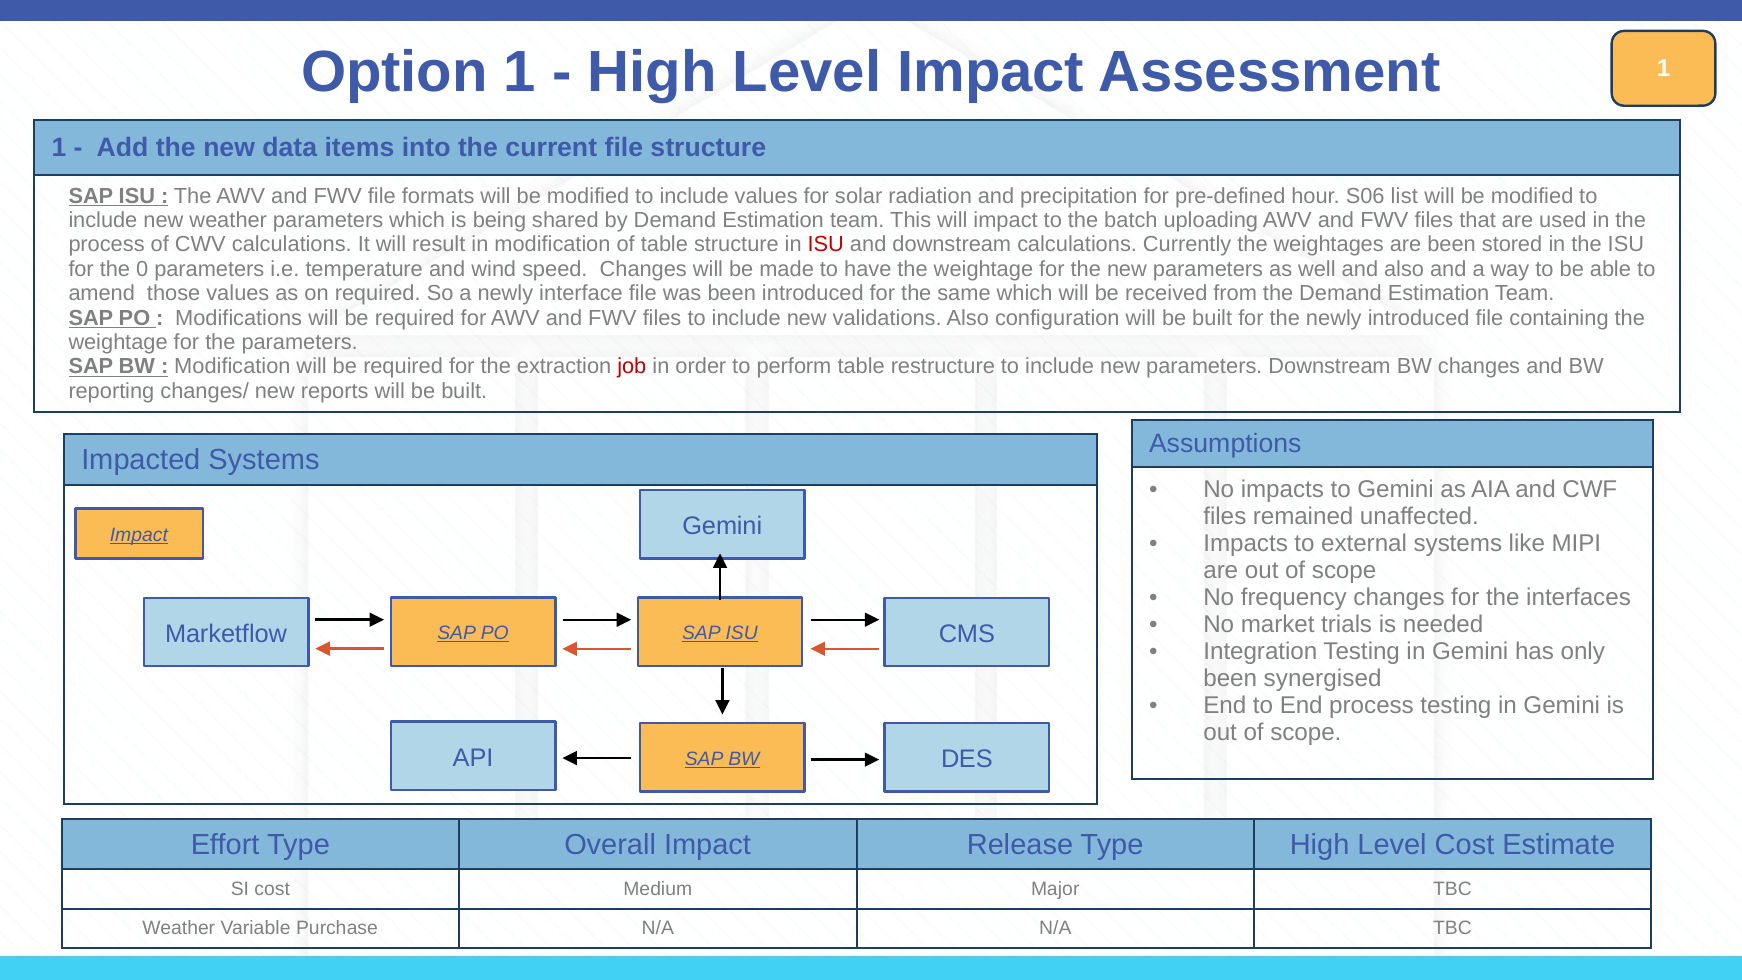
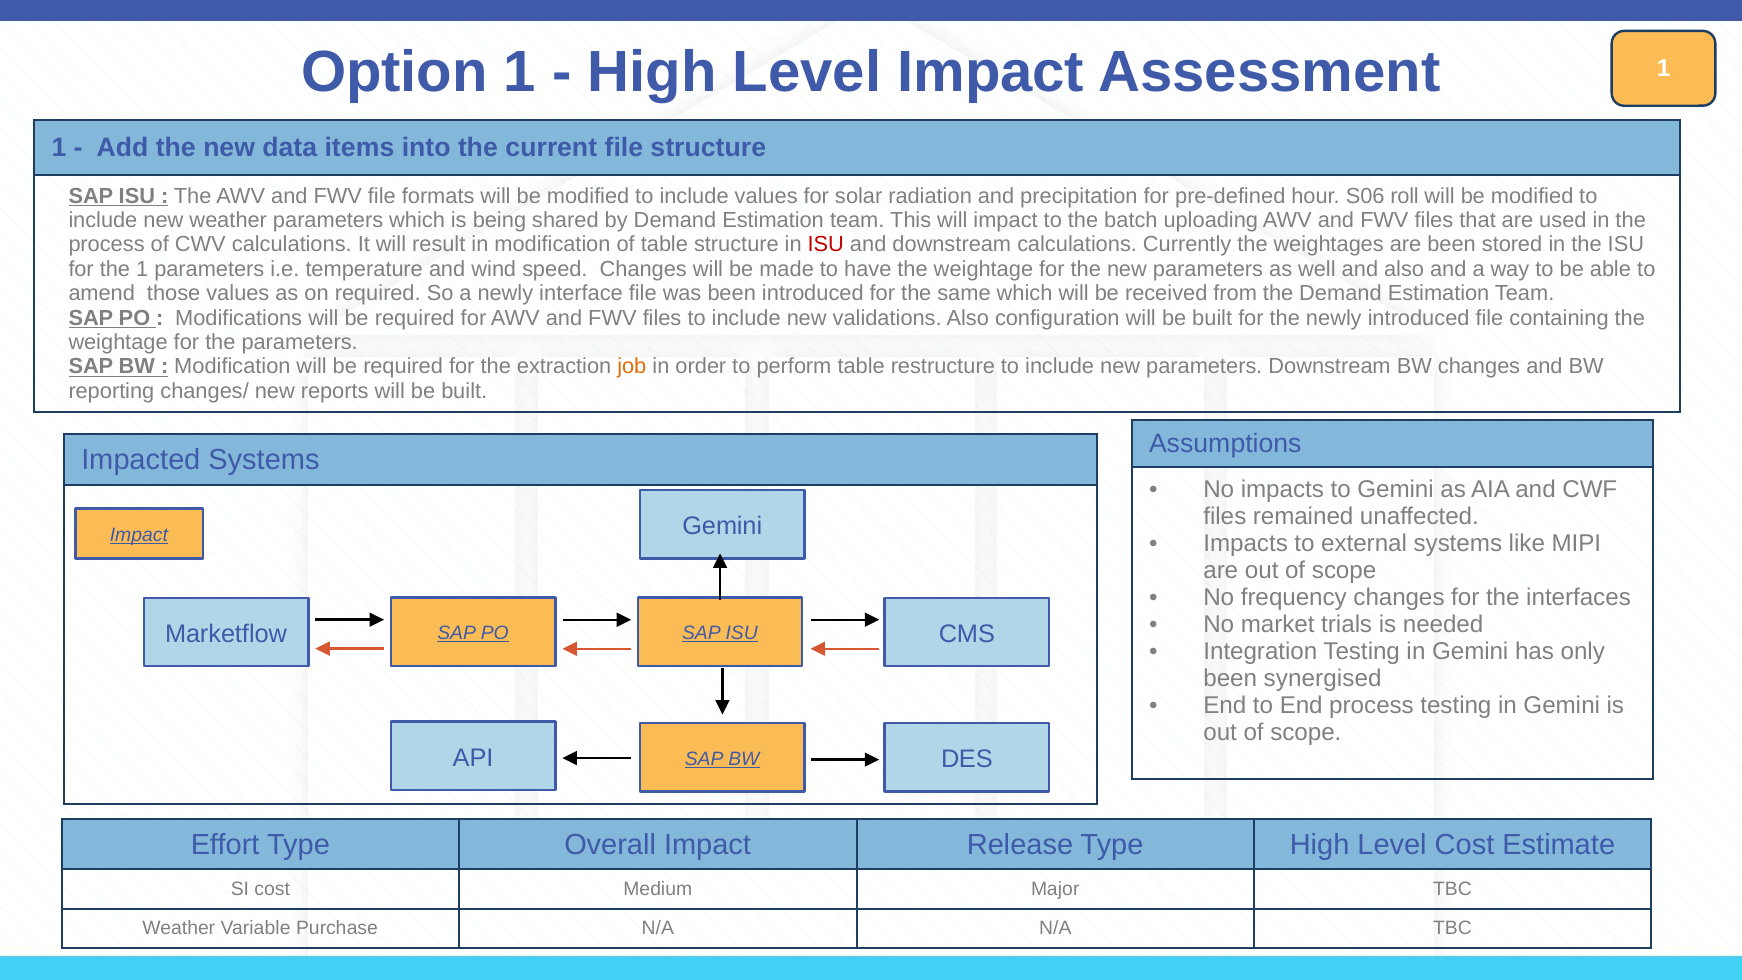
list: list -> roll (1405, 196)
the 0: 0 -> 1 (142, 269)
job colour: red -> orange (632, 367)
